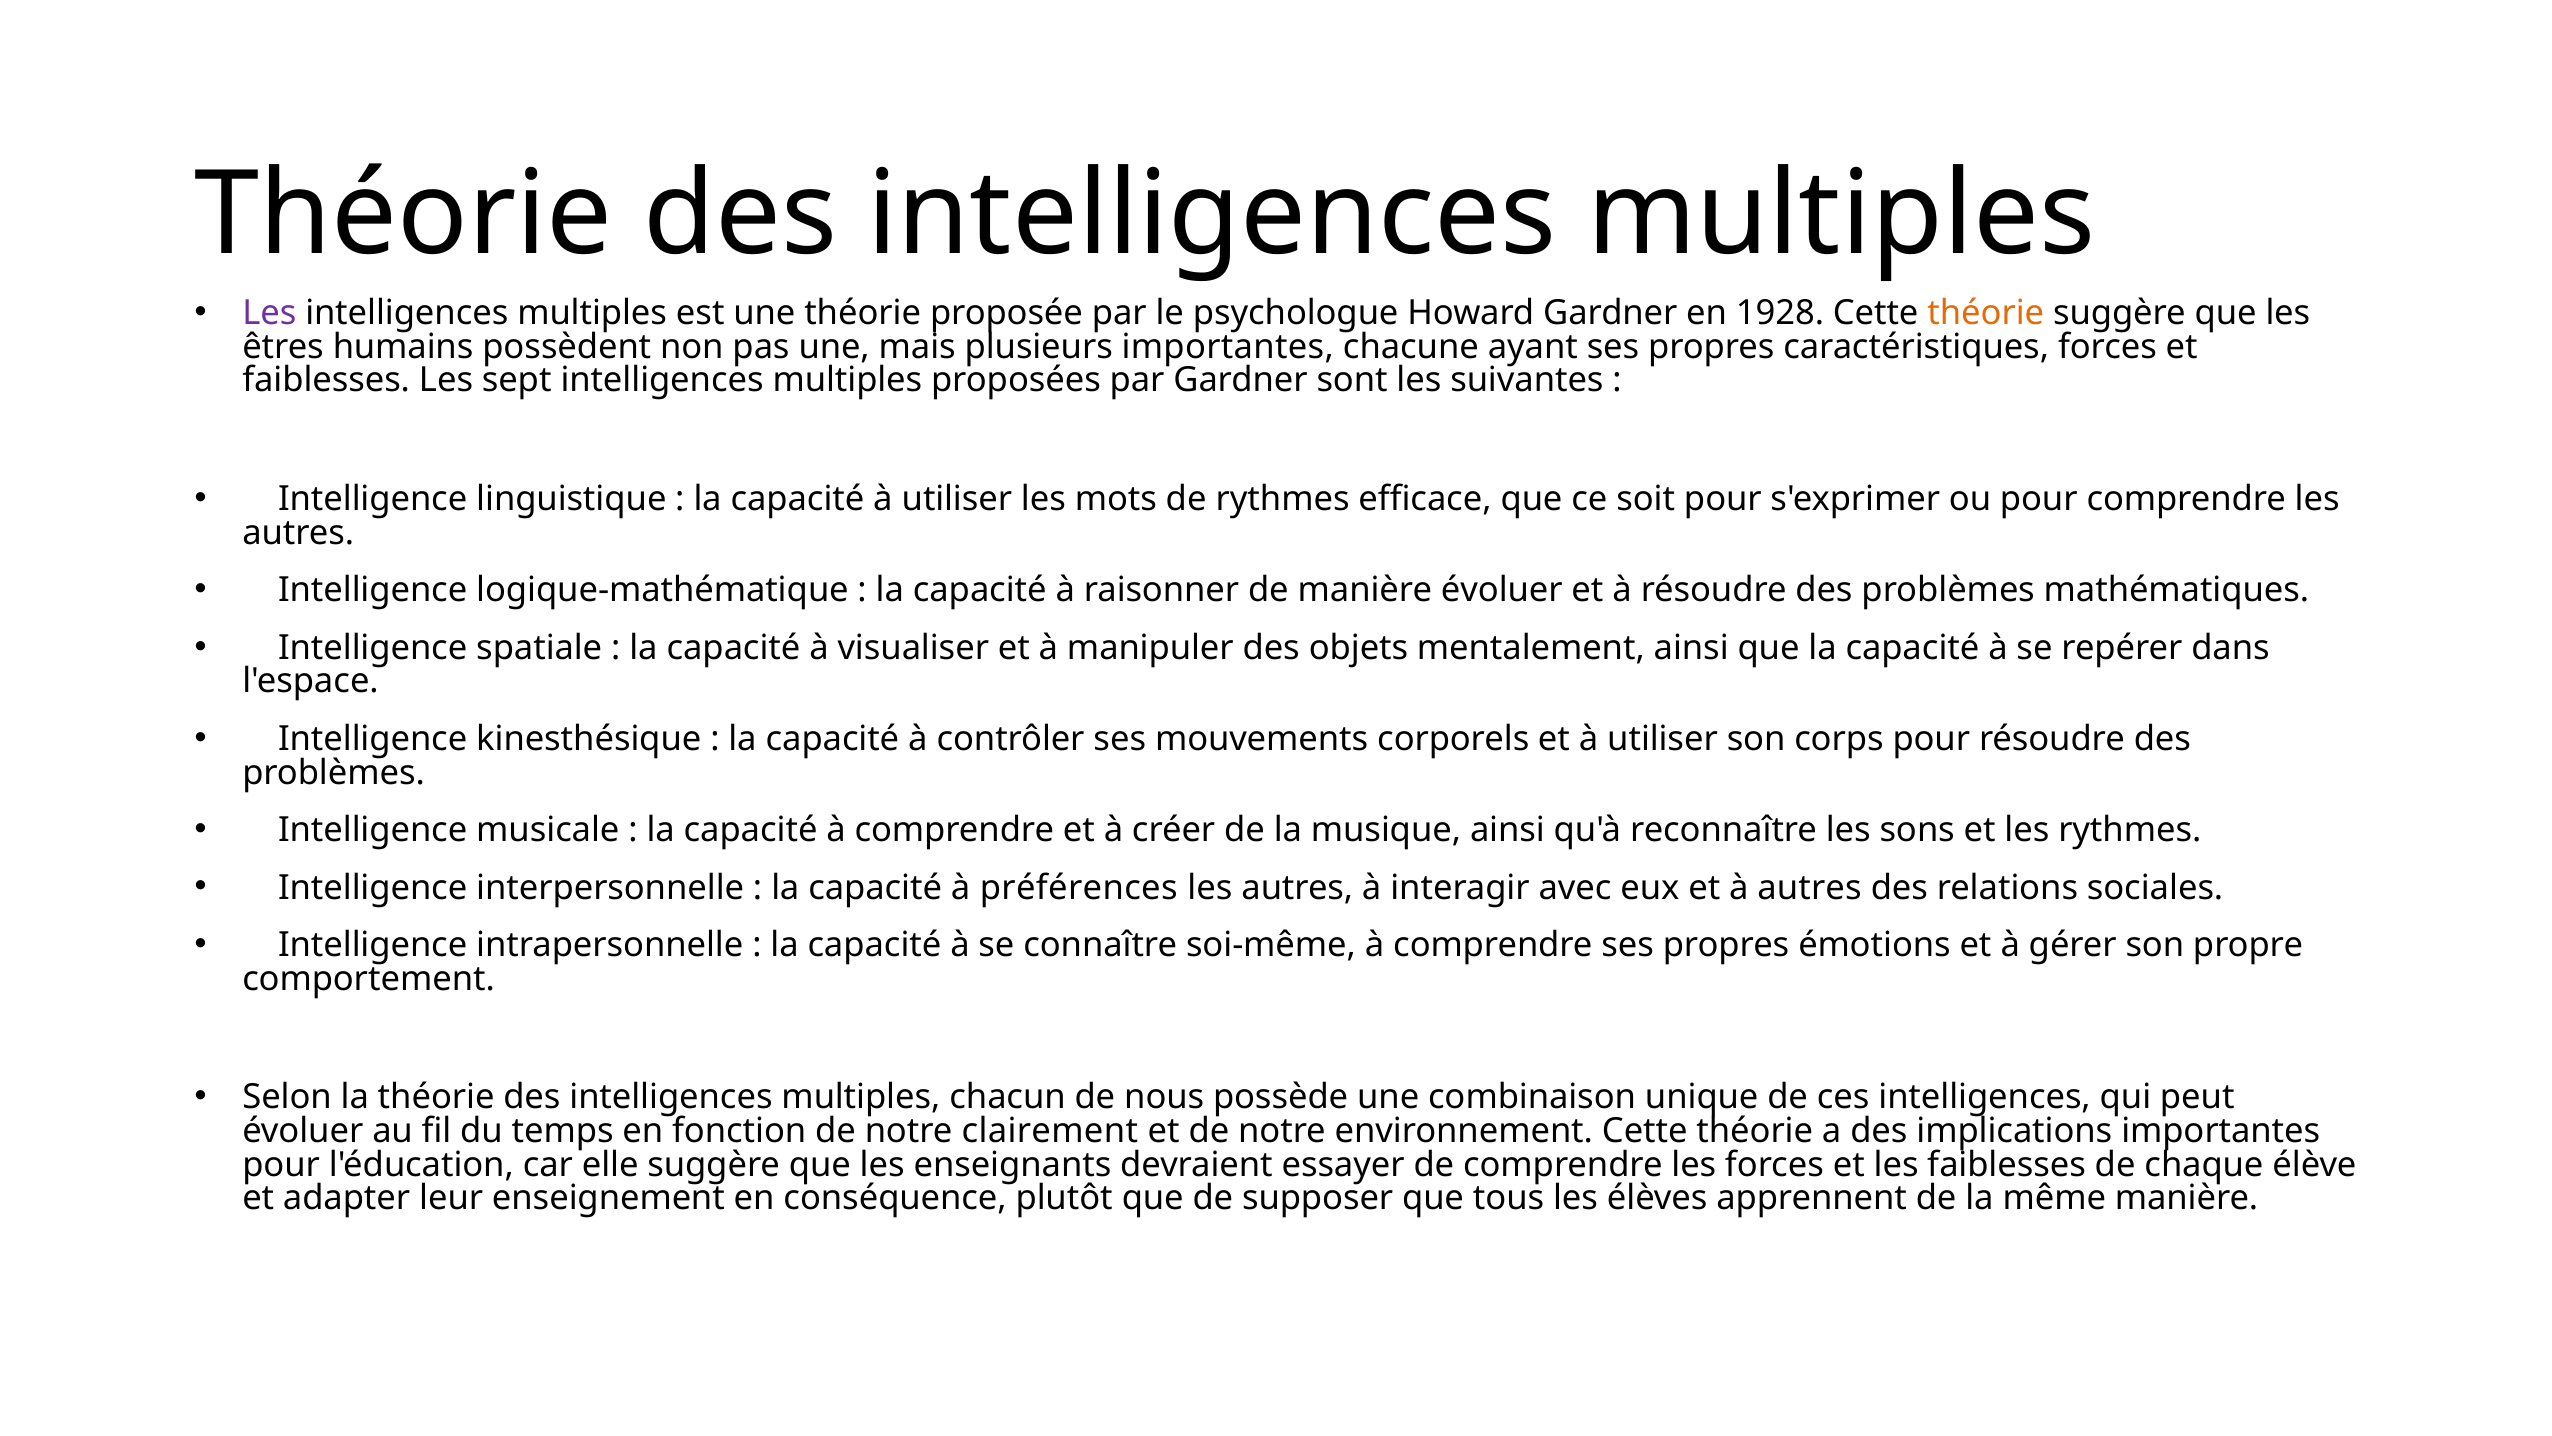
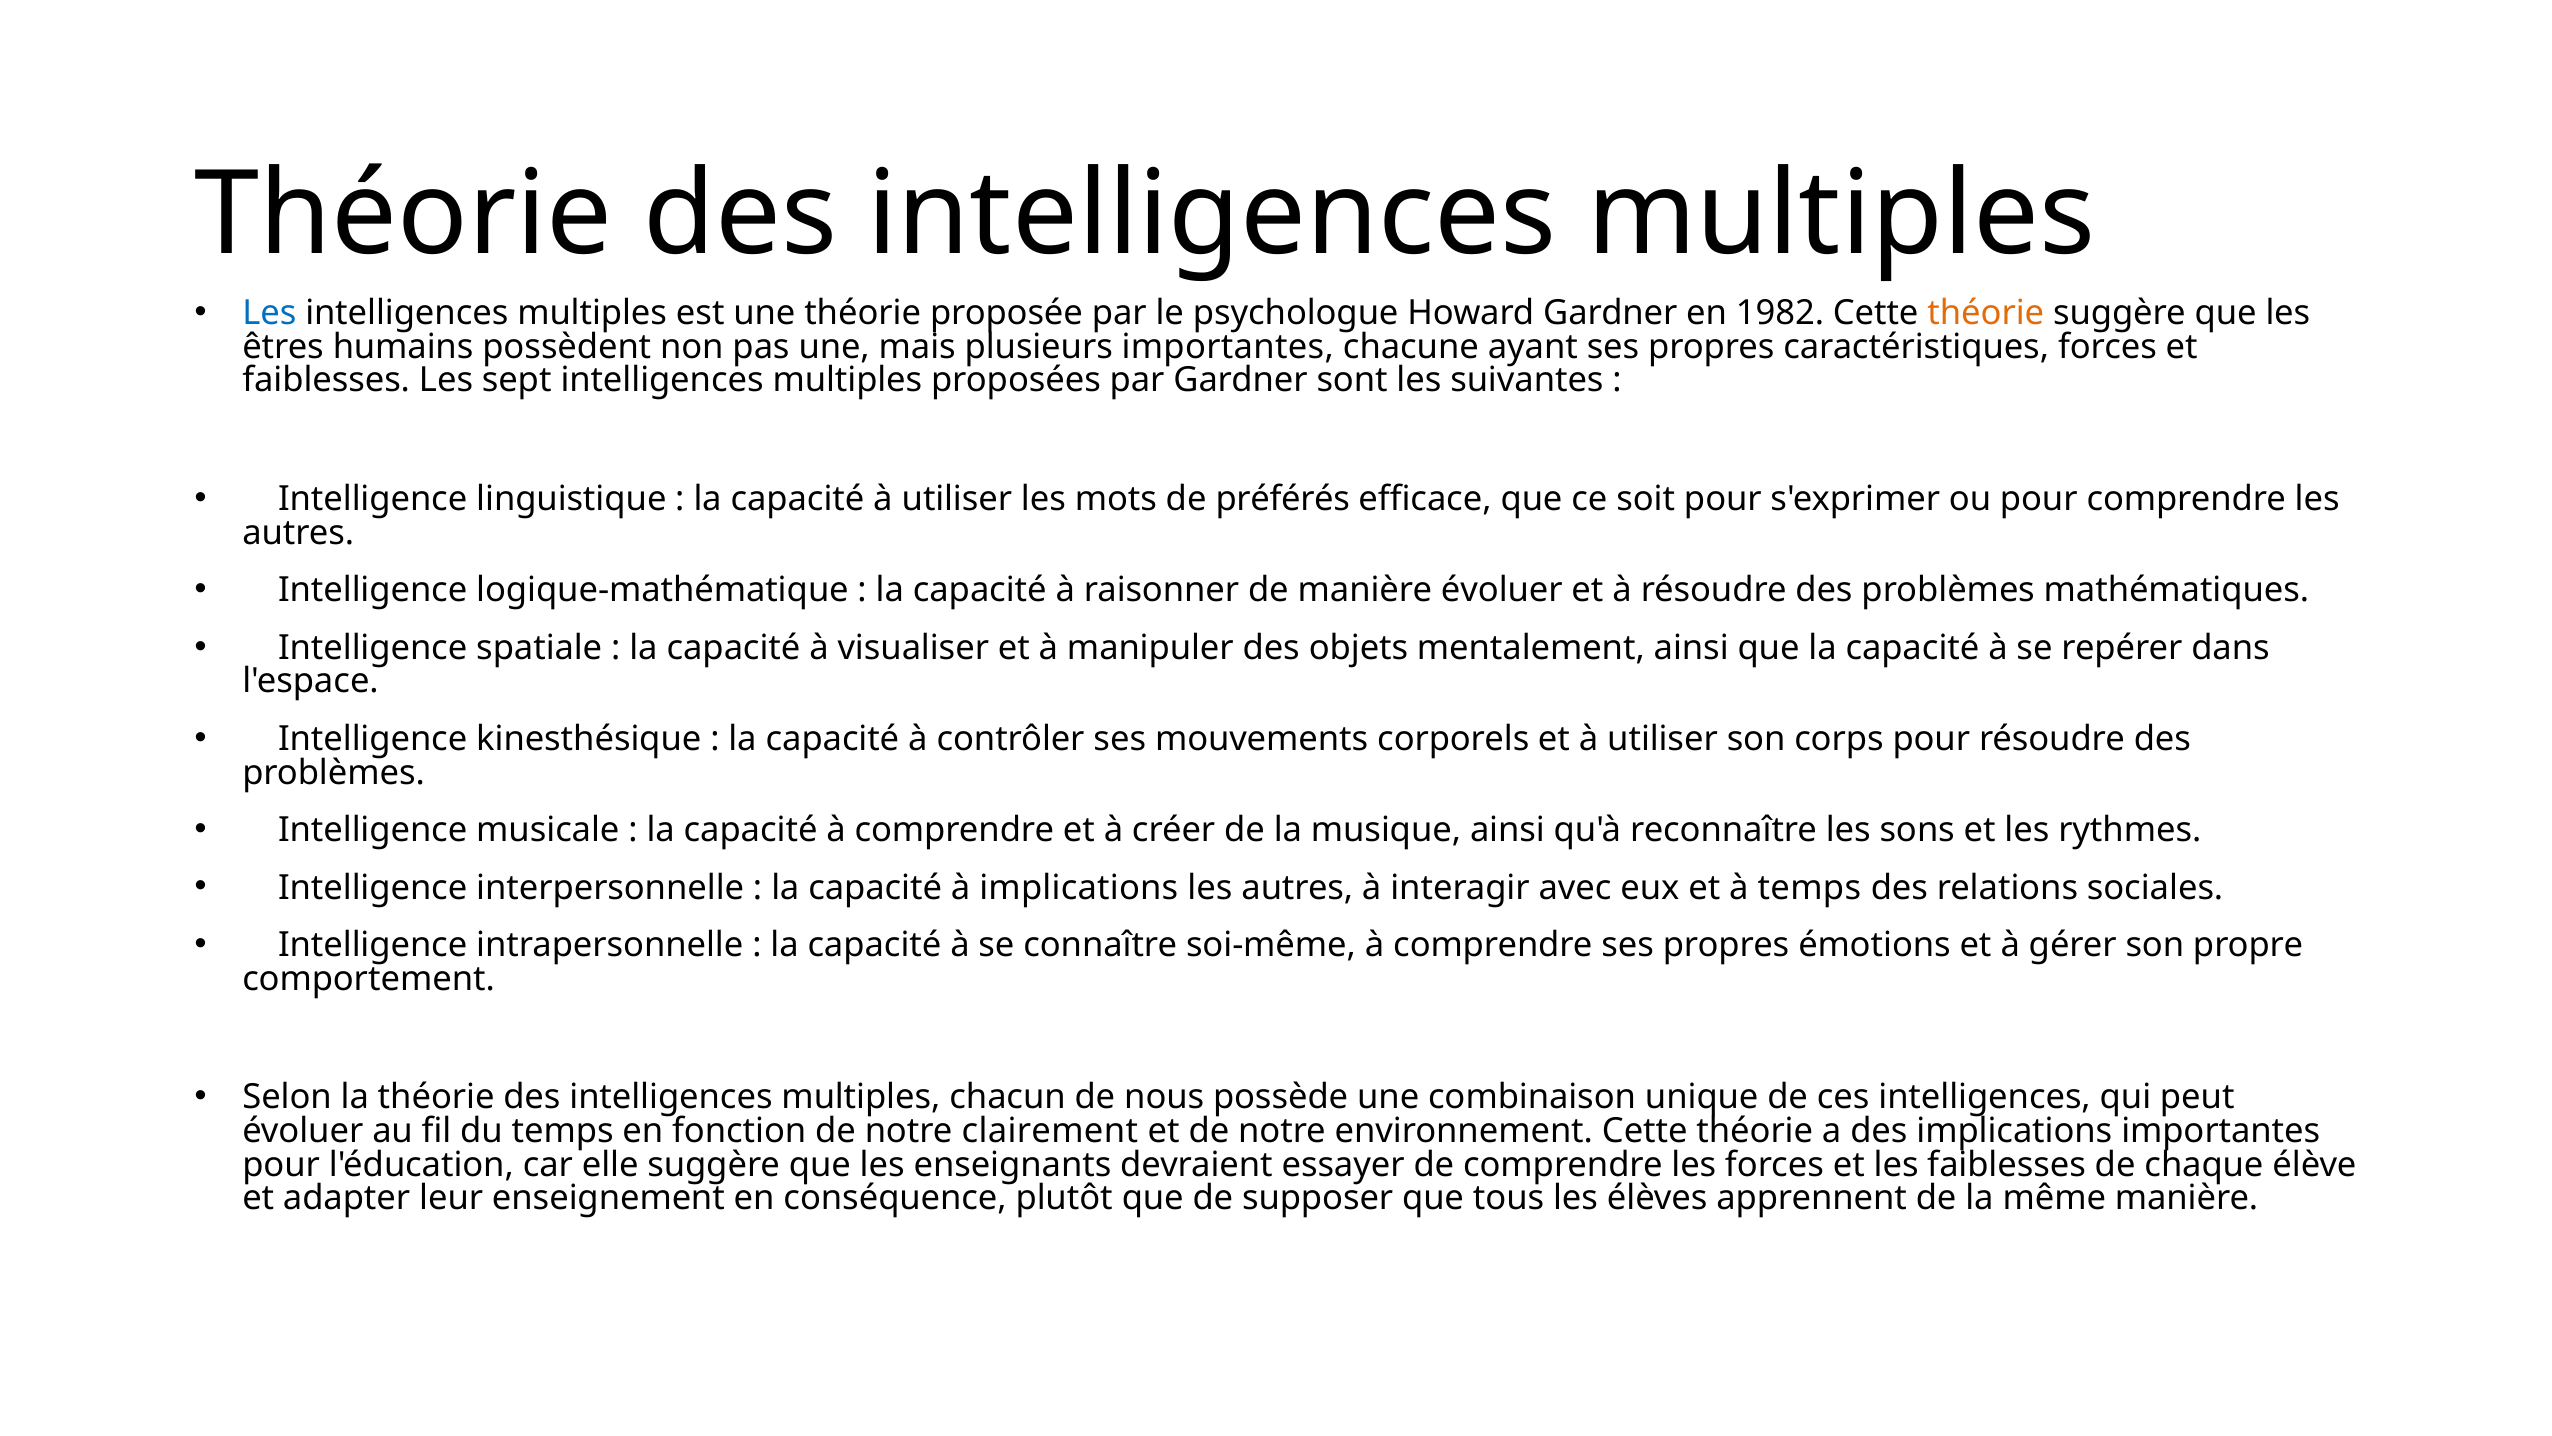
Les colour: purple -> blue (269, 313)
1928: 1928 -> 1982 (1780, 313)
de rythmes: rythmes -> préférés (1283, 499)
à préférences: préférences -> implications (1079, 887)
à autres: autres -> temps (1809, 887)
